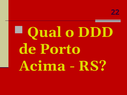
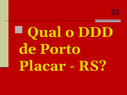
Acima: Acima -> Placar (42, 66)
